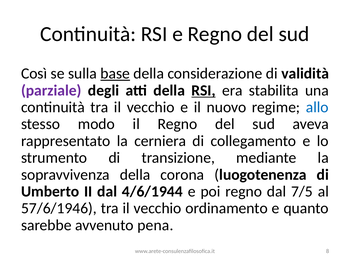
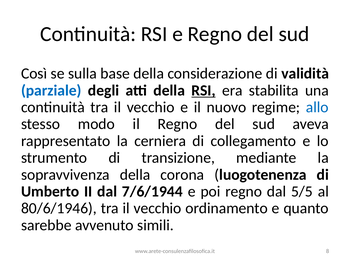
base underline: present -> none (115, 73)
parziale colour: purple -> blue (51, 90)
4/6/1944: 4/6/1944 -> 7/6/1944 (152, 191)
7/5: 7/5 -> 5/5 (302, 191)
57/6/1946: 57/6/1946 -> 80/6/1946 (59, 208)
pena: pena -> simili (156, 225)
